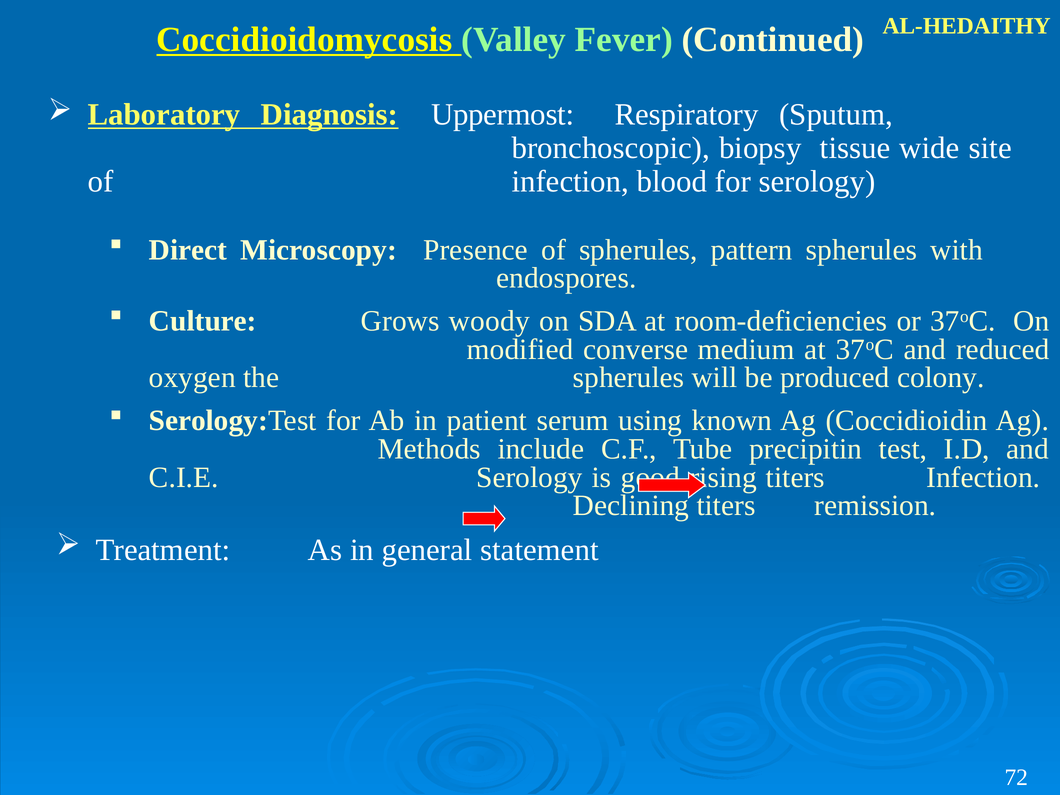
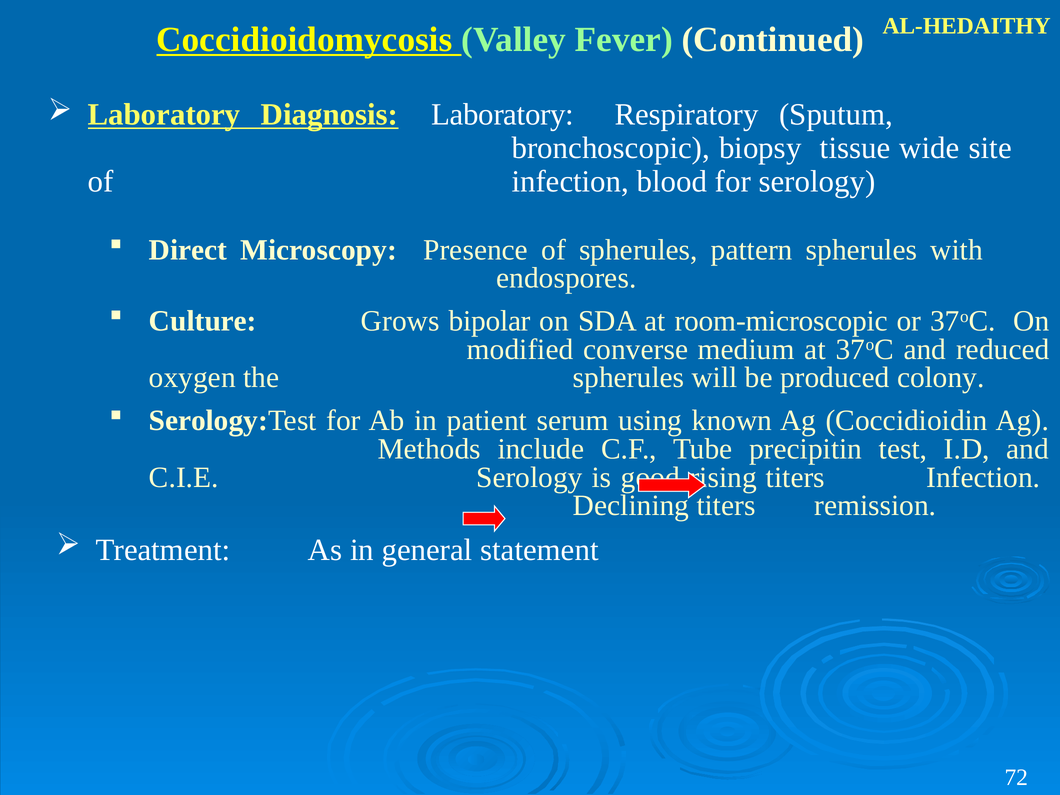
Diagnosis Uppermost: Uppermost -> Laboratory (503, 115)
woody: woody -> bipolar (490, 321)
room-deficiencies: room-deficiencies -> room-microscopic (781, 321)
